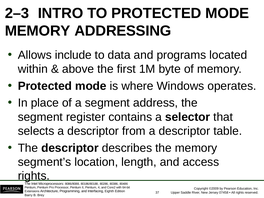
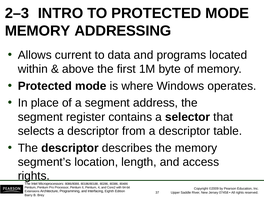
include: include -> current (73, 55)
